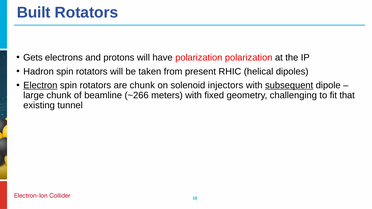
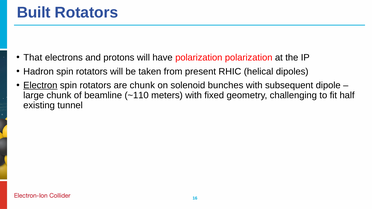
Gets: Gets -> That (33, 58)
injectors: injectors -> bunches (226, 85)
subsequent underline: present -> none (289, 85)
~266: ~266 -> ~110 (137, 95)
that: that -> half (347, 95)
